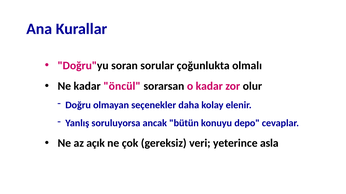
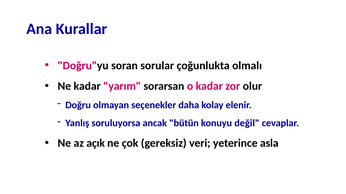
öncül: öncül -> yarım (122, 86)
depo: depo -> değil (247, 124)
